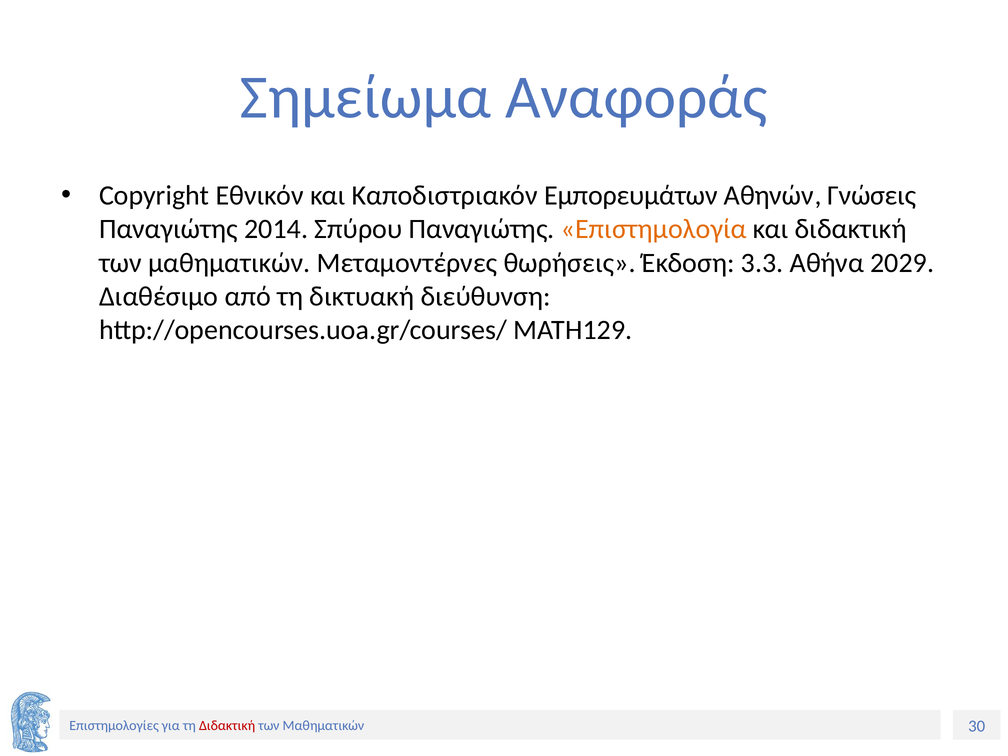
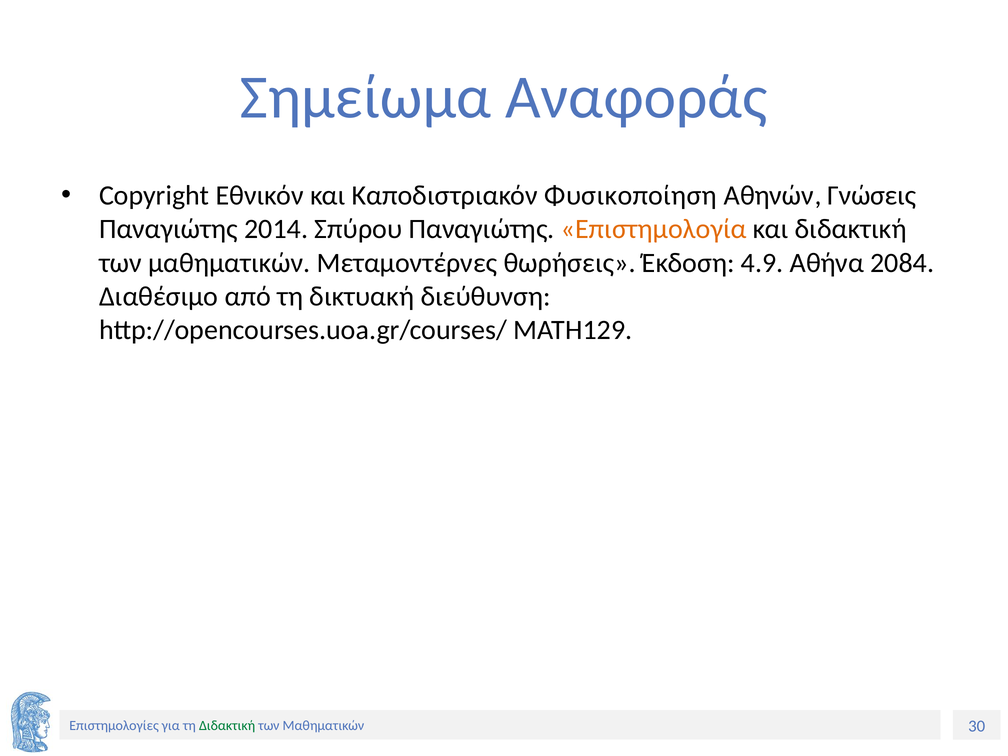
Εμπορευμάτων: Εμπορευμάτων -> Φυσικοποίηση (631, 195)
3.3: 3.3 -> 4.9 (762, 263)
2029: 2029 -> 2084 (902, 263)
Διδακτική colour: red -> green (227, 726)
